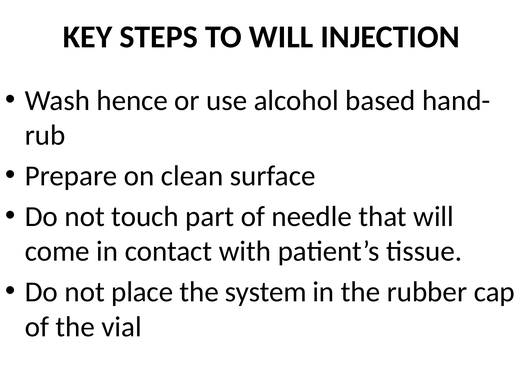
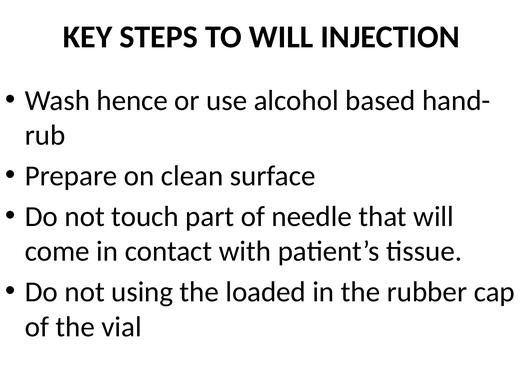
place: place -> using (142, 292)
system: system -> loaded (266, 292)
